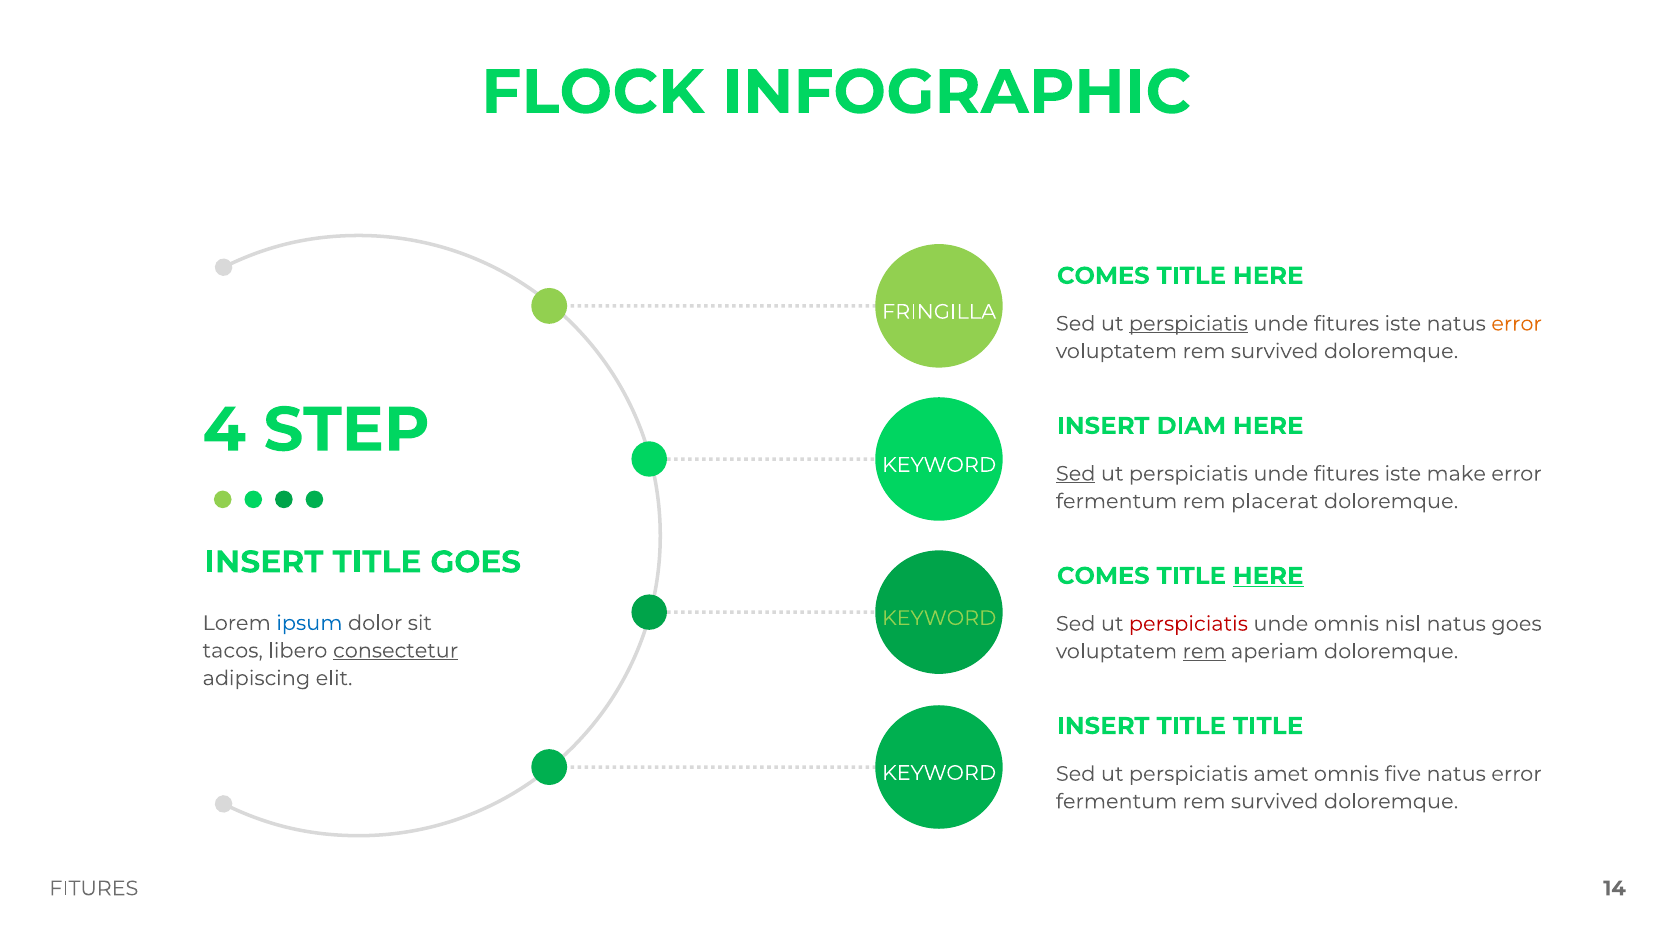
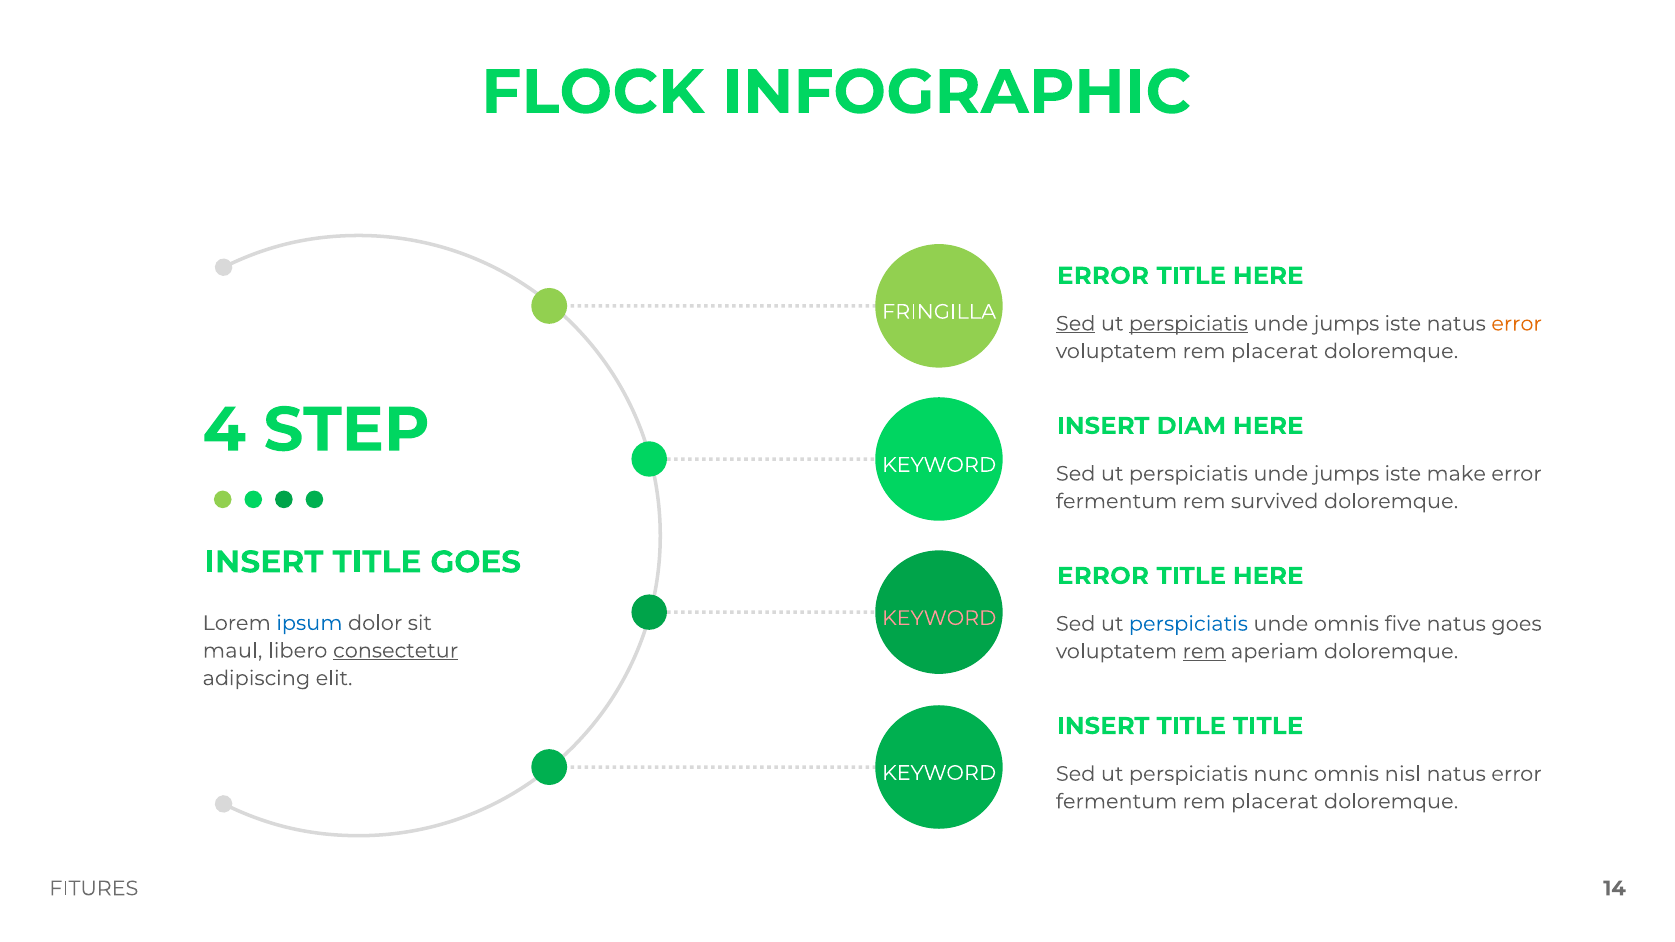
COMES: COMES -> ERROR (1103, 276)
Sed underline: none -> present (1076, 324)
fitures: fitures -> jumps (1347, 324)
voluptatem rem survived: survived -> placerat (1275, 351)
Sed underline: present -> none (1076, 474)
fitures: fitures -> jumps (1347, 474)
placerat: placerat -> survived (1275, 501)
COMES: COMES -> ERROR (1103, 576)
HERE underline: present -> none (1268, 576)
KEYWORD colour: light green -> pink (939, 618)
perspiciatis colour: red -> blue (1188, 624)
nisl: nisl -> five (1403, 624)
tacos: tacos -> maul (233, 651)
amet: amet -> nunc (1281, 774)
five: five -> nisl (1403, 774)
survived: survived -> placerat (1275, 802)
